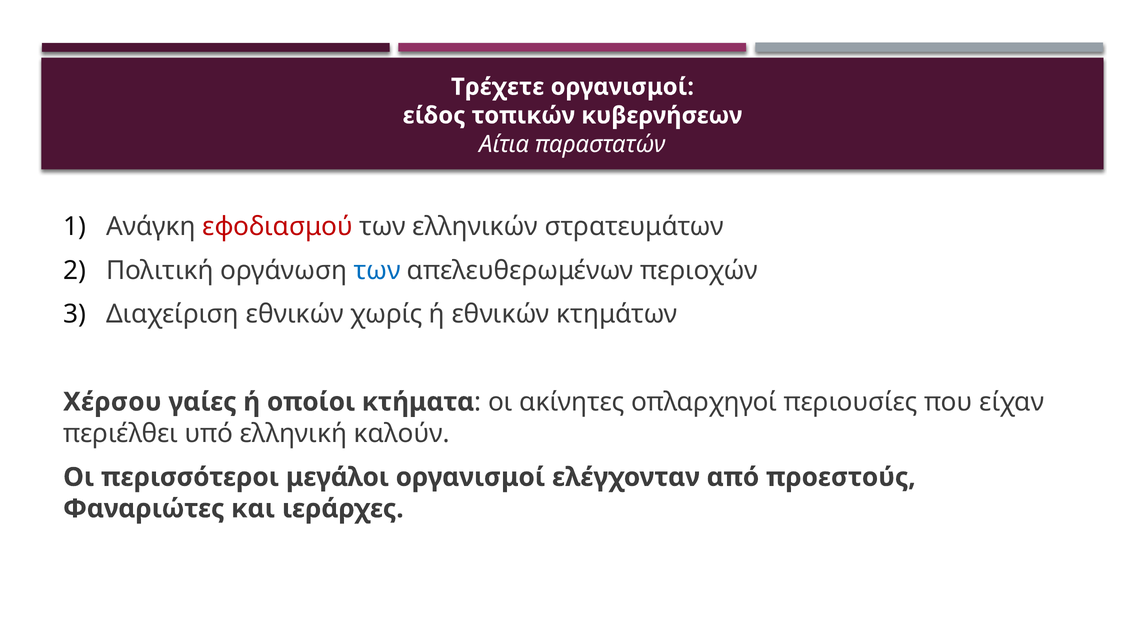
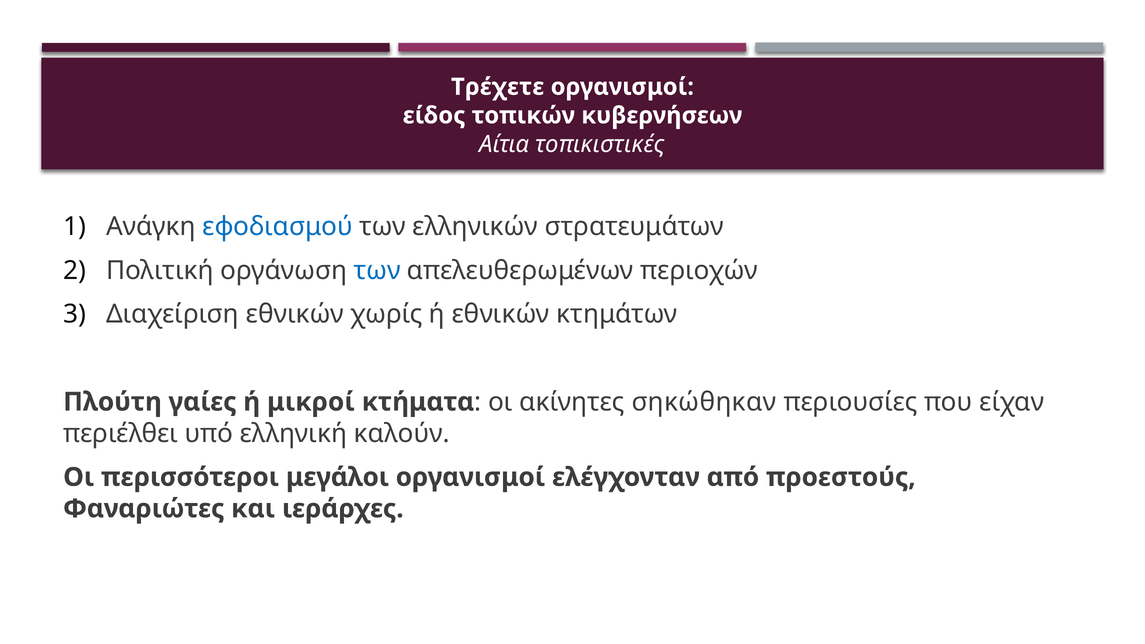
παραστατών: παραστατών -> τοπικιστικές (600, 144)
εφοδιασμού colour: red -> blue (278, 227)
Χέρσου: Χέρσου -> Πλούτη (112, 402)
οποίοι: οποίοι -> μικροί (311, 402)
οπλαρχηγοί: οπλαρχηγοί -> σηκώθηκαν (704, 402)
